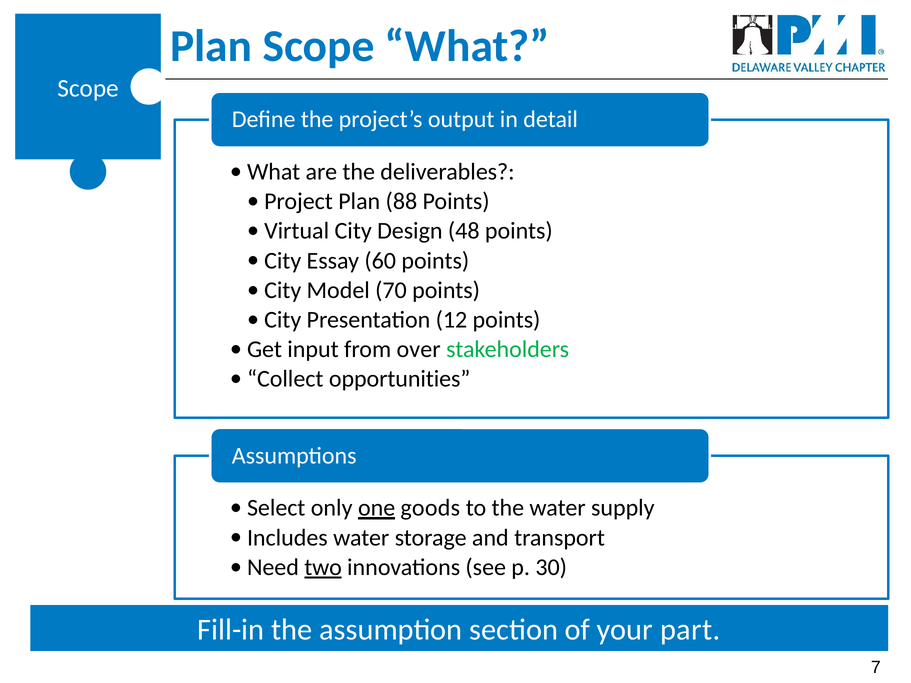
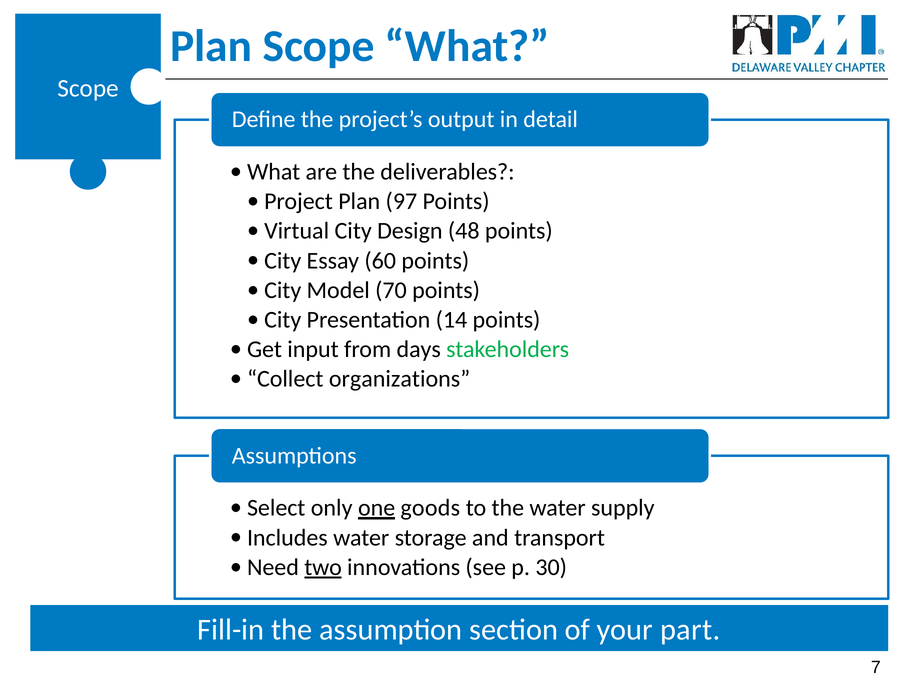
88: 88 -> 97 (401, 202)
12: 12 -> 14 (451, 320)
over: over -> days (419, 349)
opportunities: opportunities -> organizations (400, 379)
